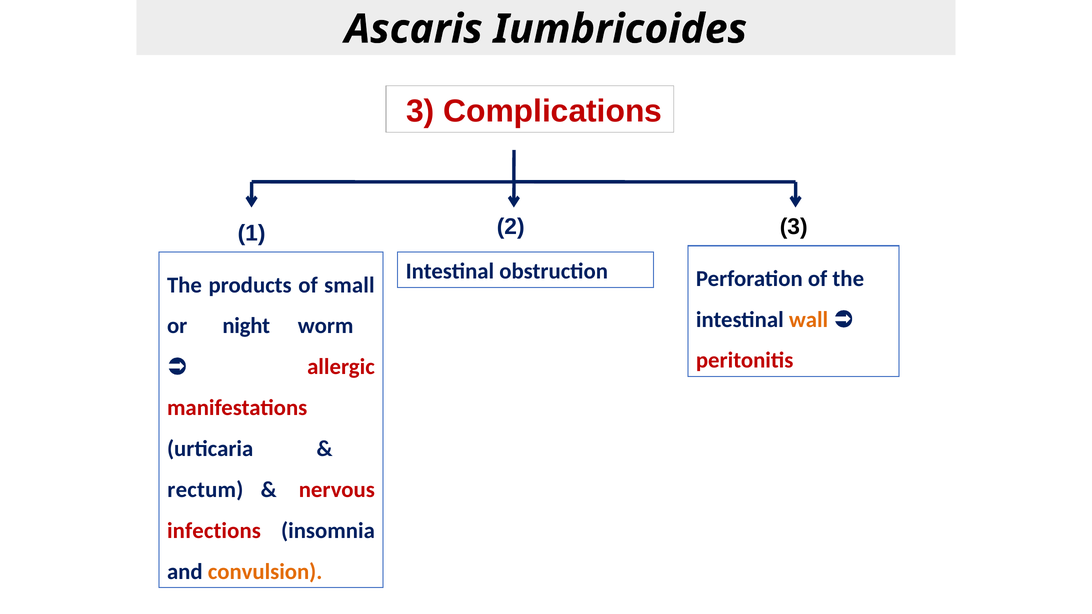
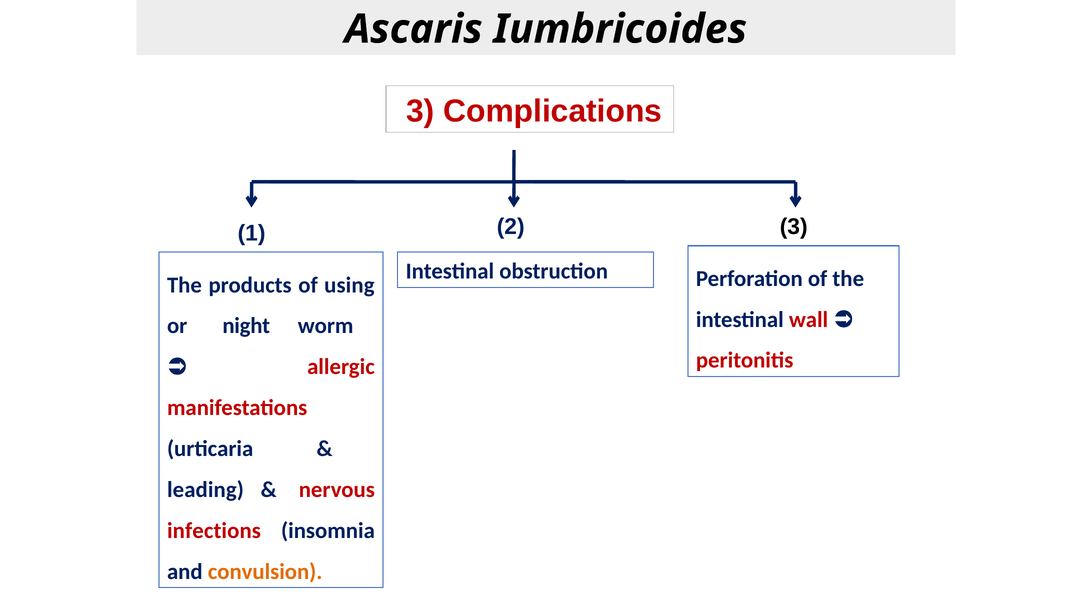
small: small -> using (349, 285)
wall colour: orange -> red (809, 320)
rectum: rectum -> leading (205, 490)
